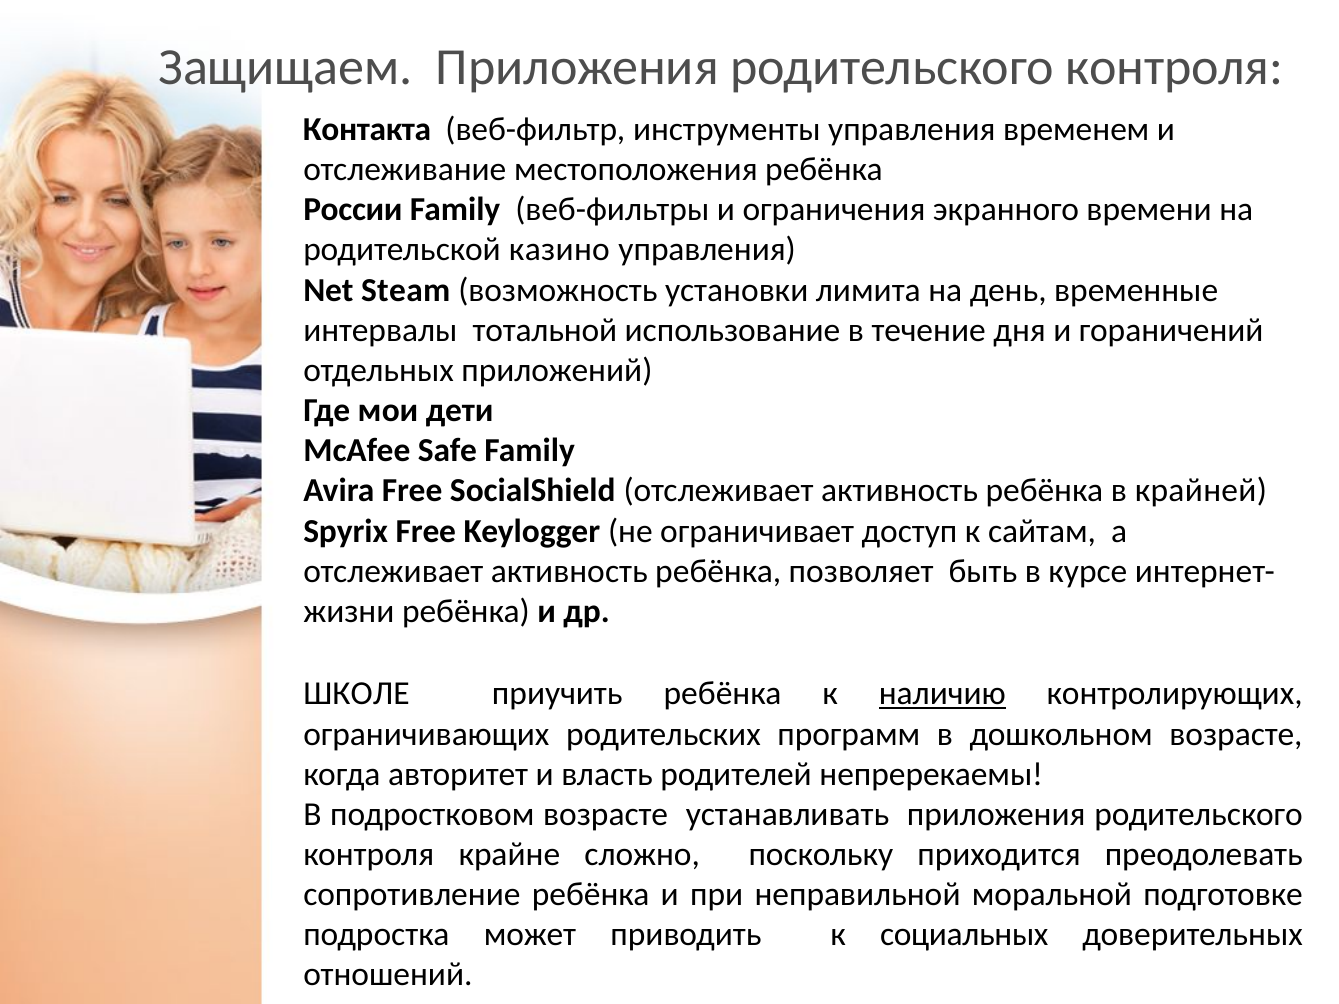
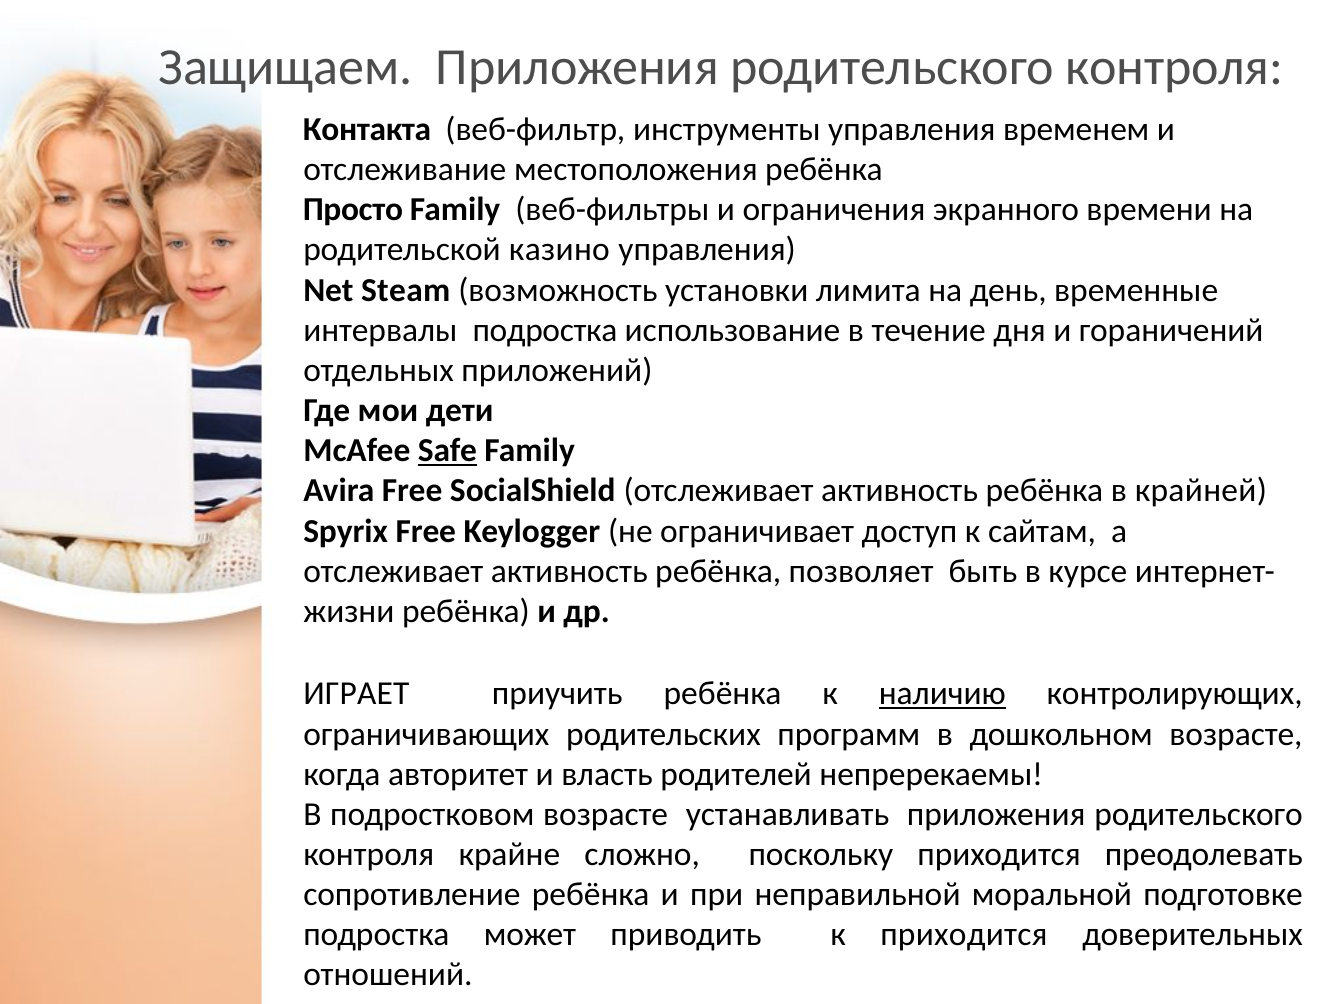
России: России -> Просто (353, 210)
интервалы тотальной: тотальной -> подростка (545, 330)
Safe underline: none -> present (447, 451)
ШКОЛЕ: ШКОЛЕ -> ИГРАЕТ (356, 694)
к социальных: социальных -> приходится (964, 935)
